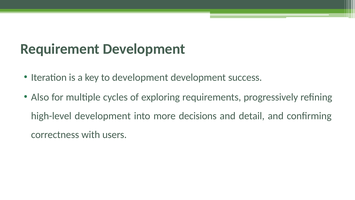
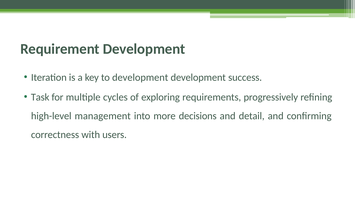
Also: Also -> Task (40, 97)
high-level development: development -> management (103, 116)
